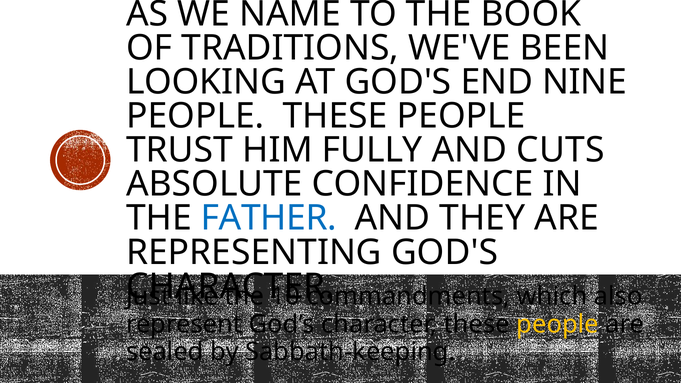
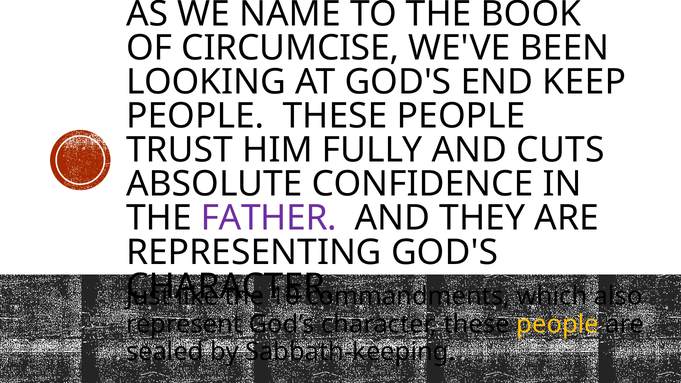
TRADITIONS: TRADITIONS -> CIRCUMCISE (290, 48)
NINE: NINE -> KEEP (584, 82)
FATHER colour: blue -> purple (269, 218)
